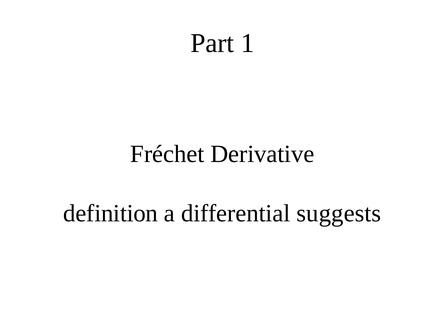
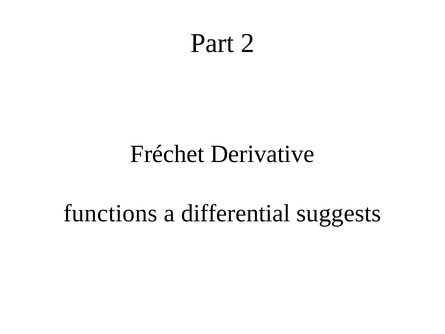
1: 1 -> 2 (248, 43)
definition: definition -> functions (110, 213)
